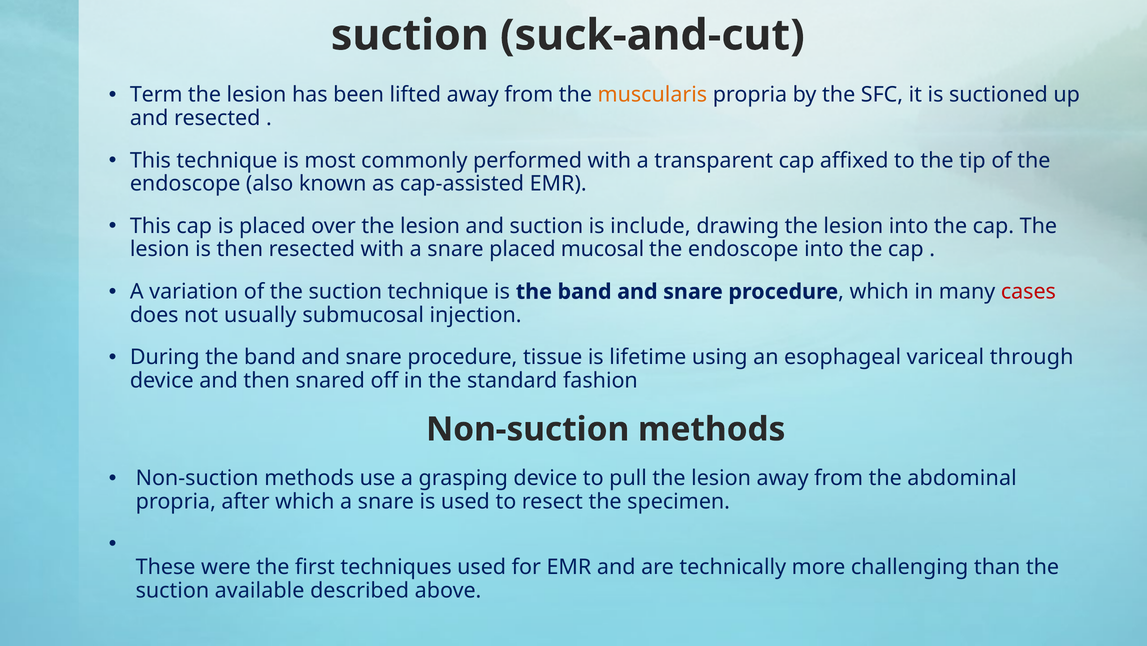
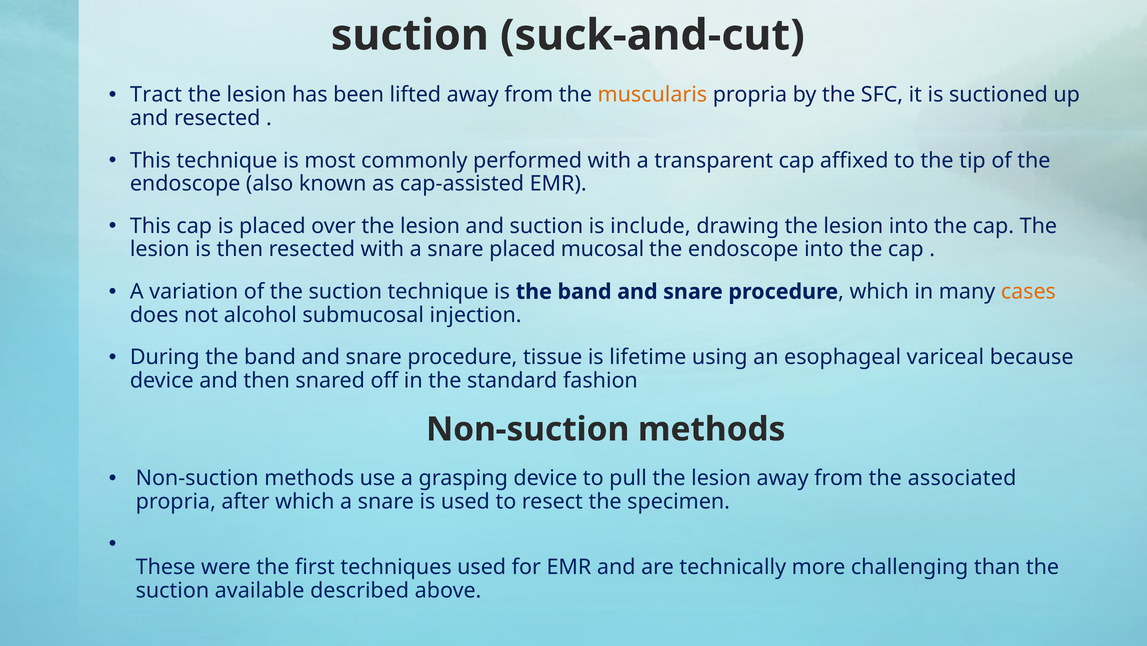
Term: Term -> Tract (156, 95)
cases colour: red -> orange (1028, 291)
usually: usually -> alcohol (260, 315)
through: through -> because (1032, 357)
abdominal: abdominal -> associated (962, 478)
